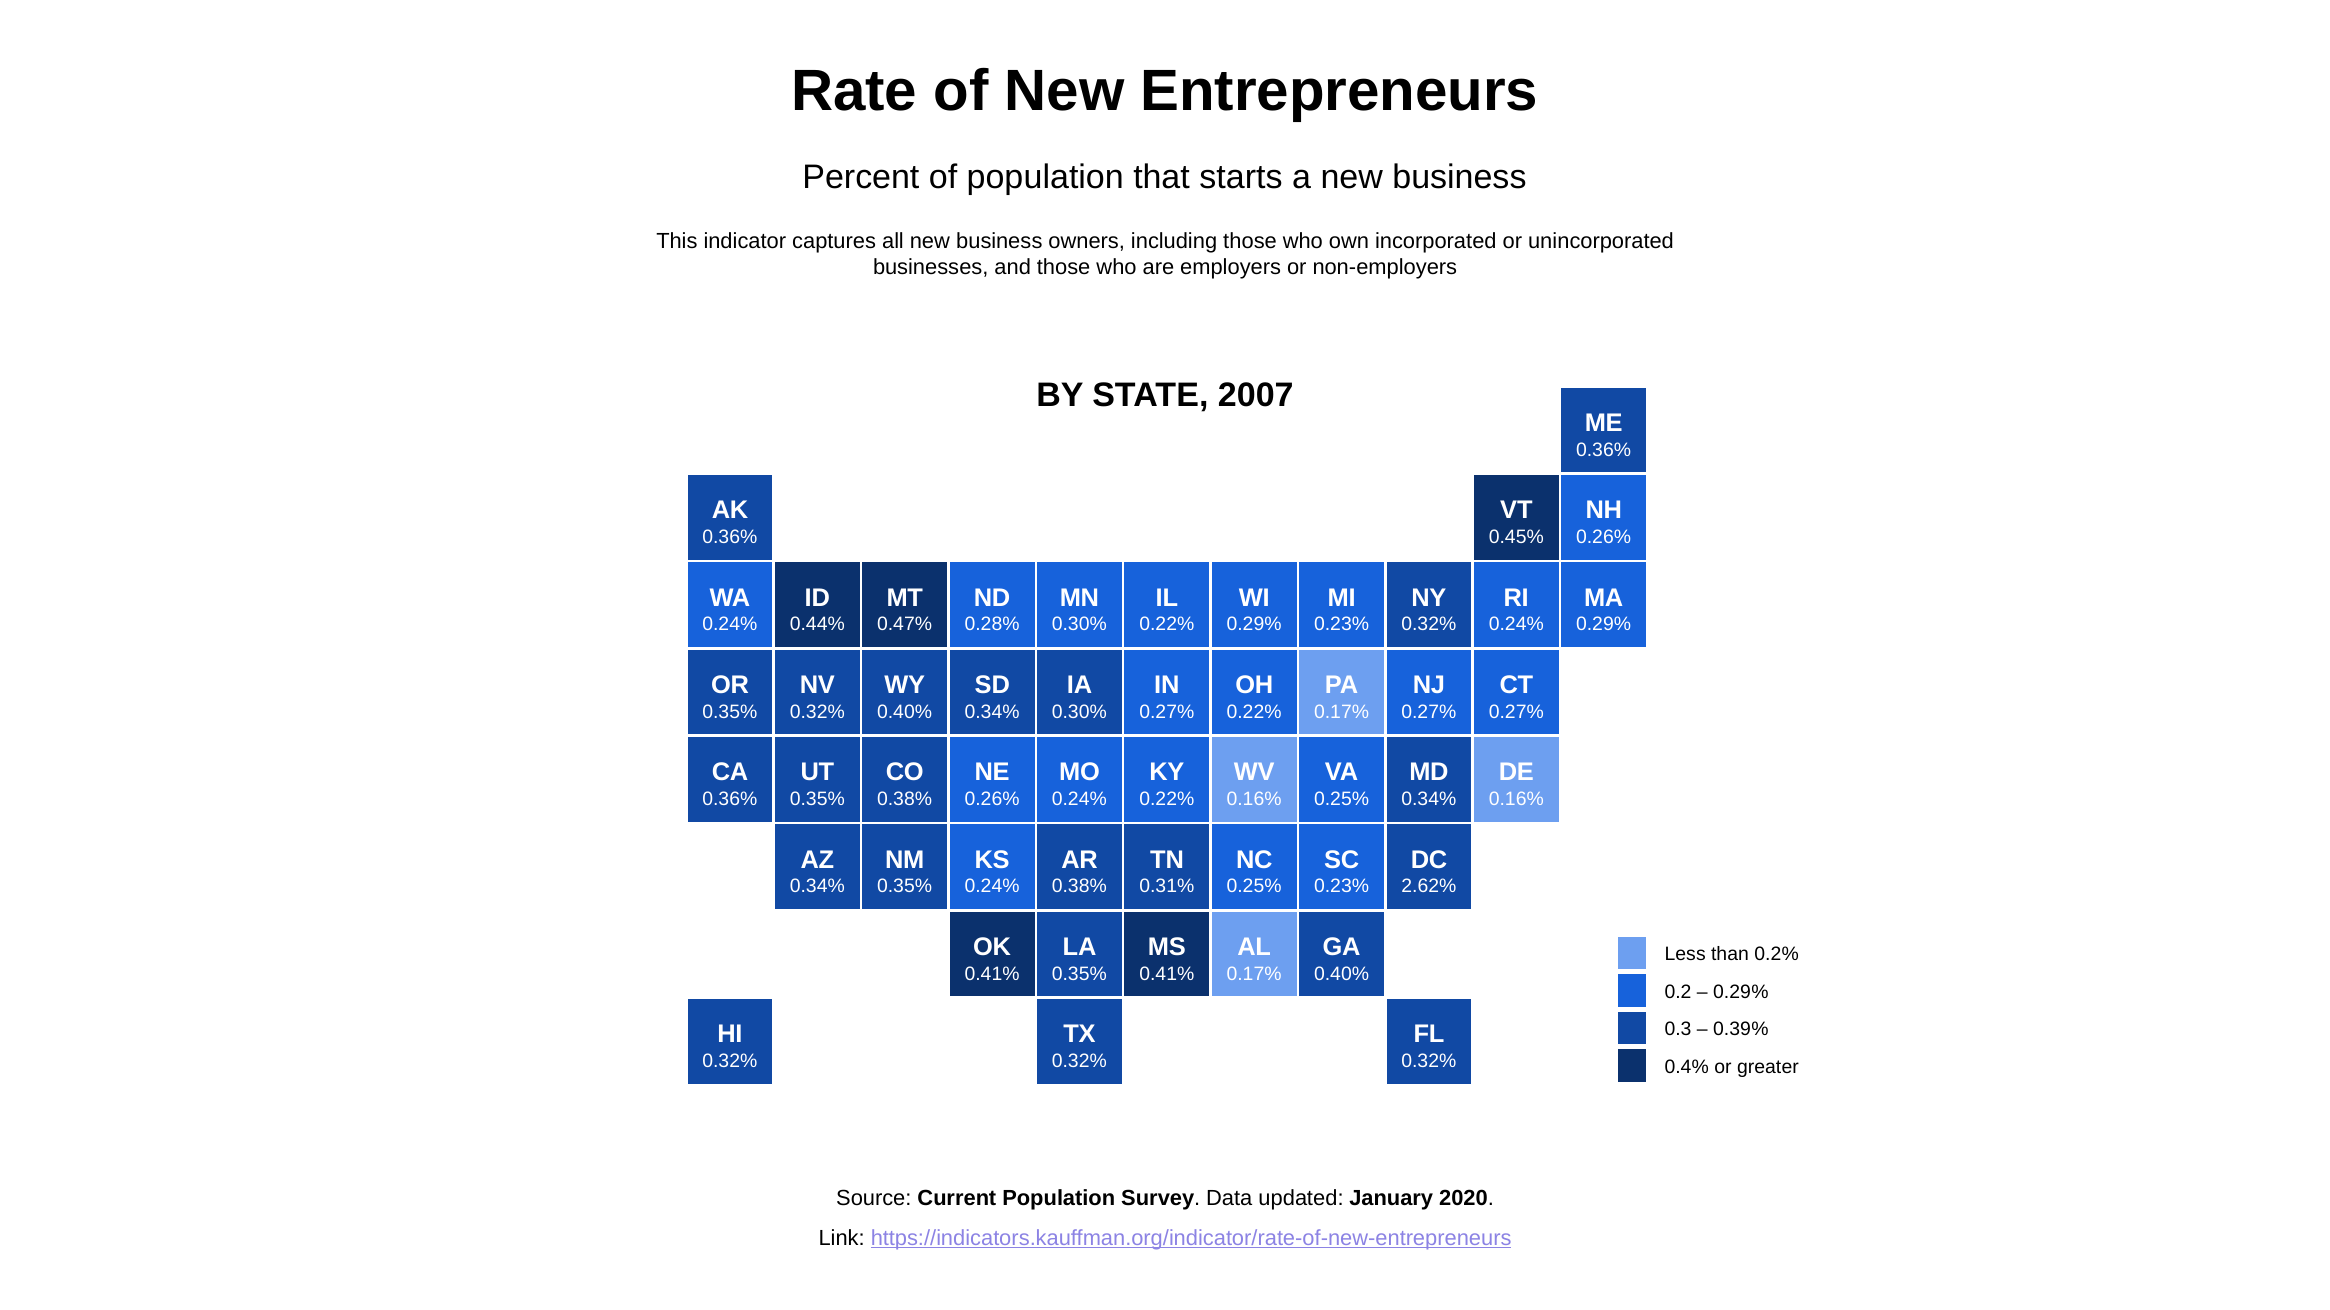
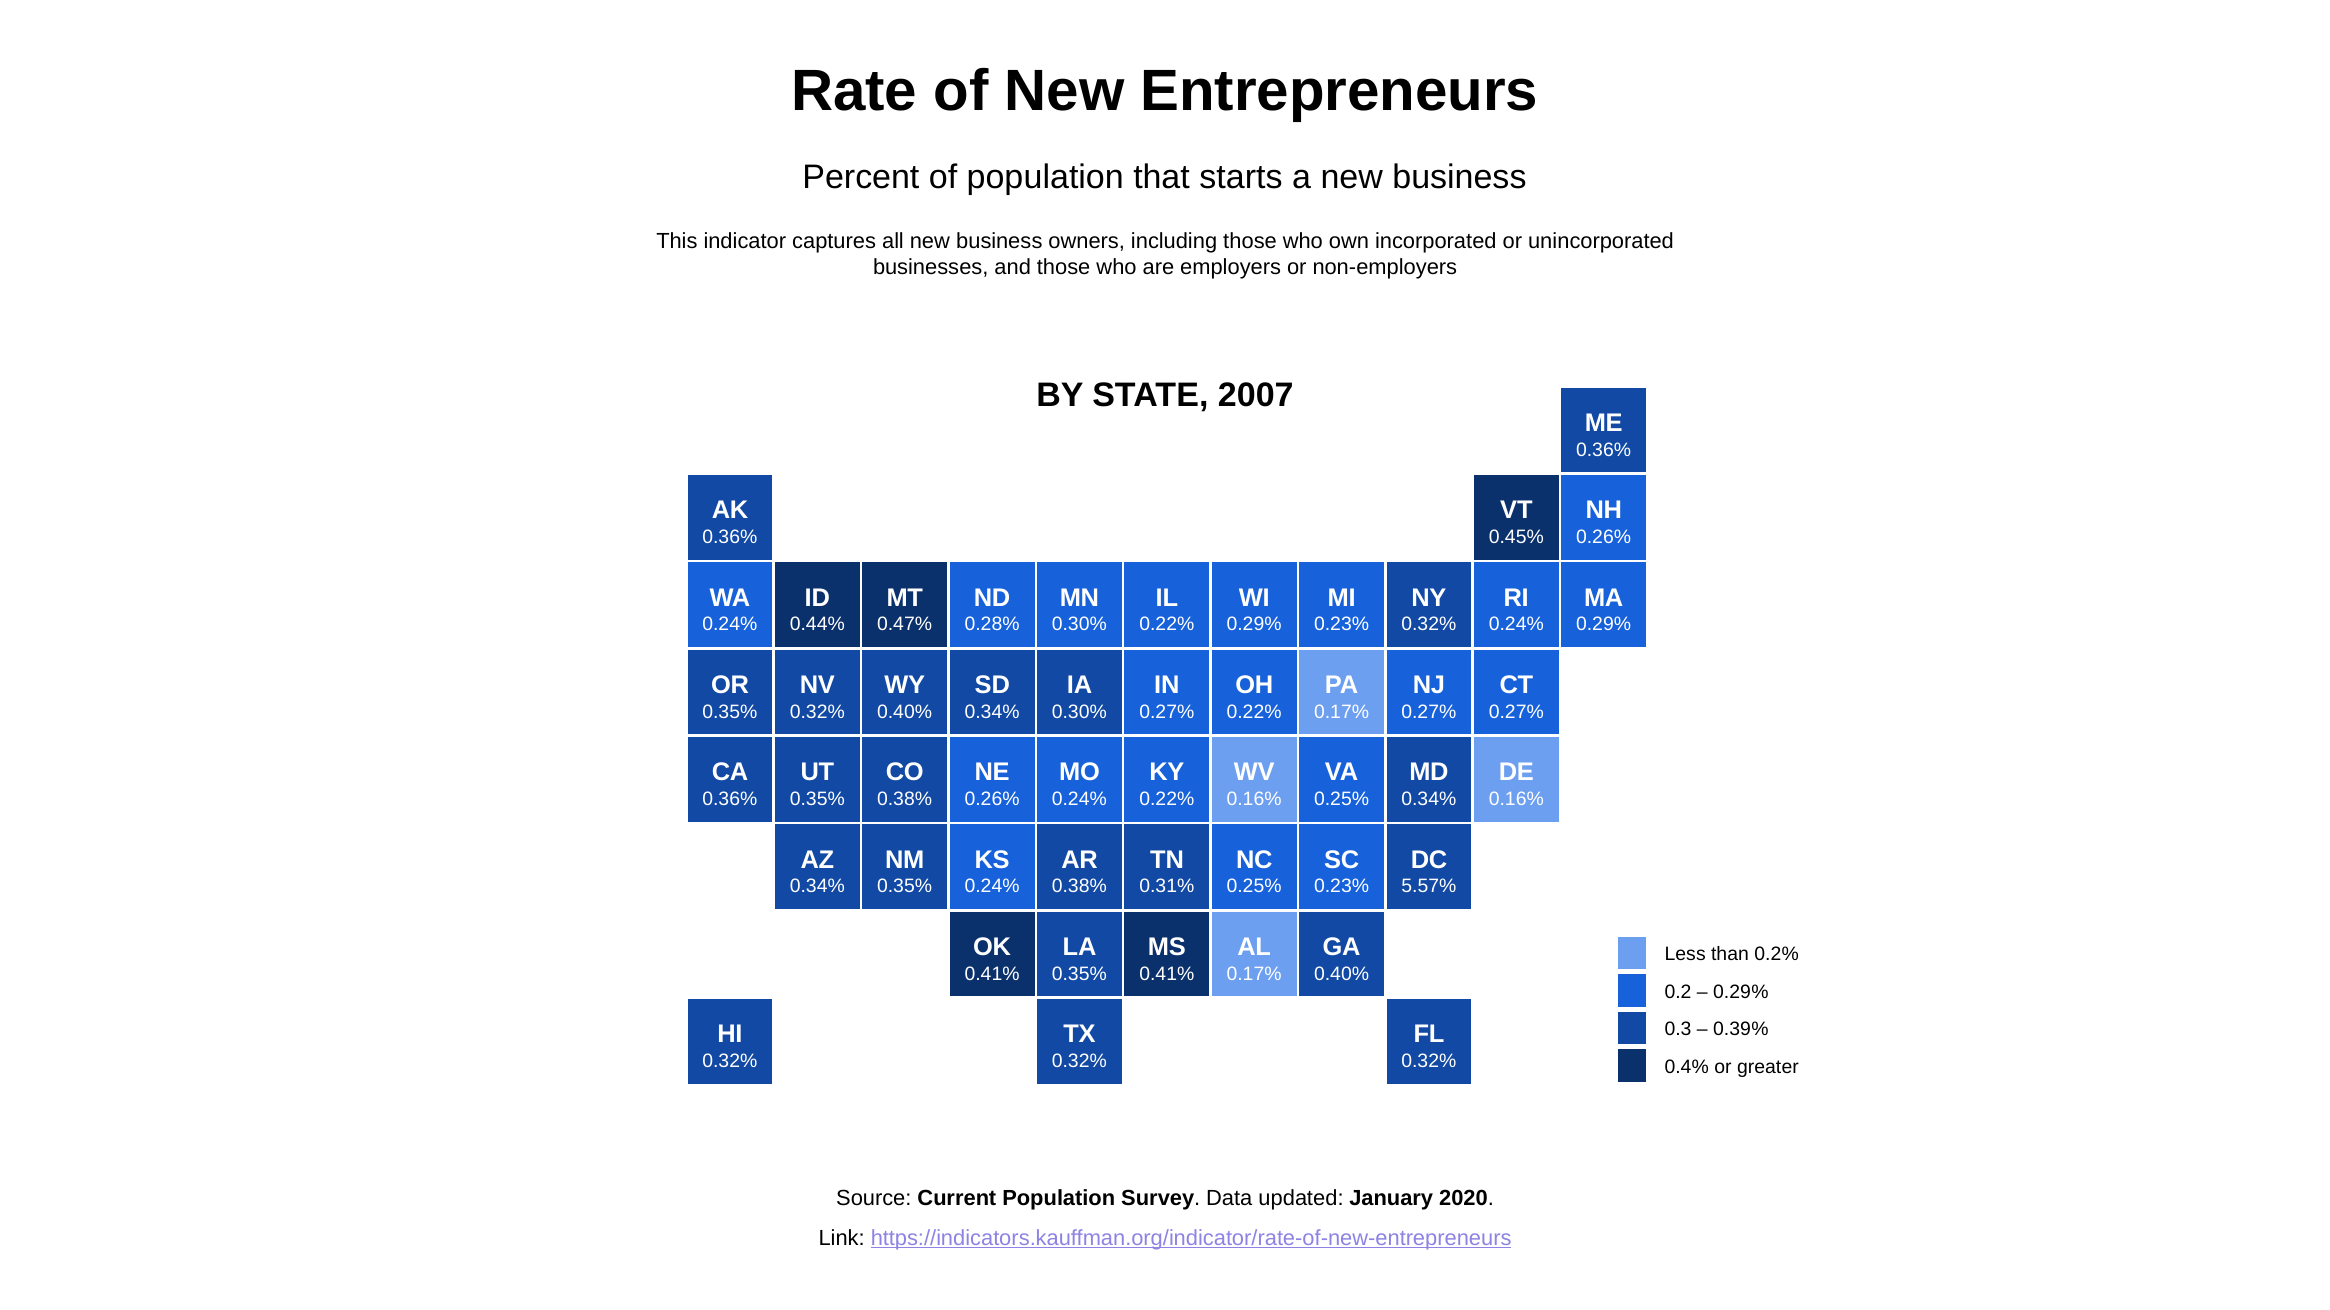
2.62%: 2.62% -> 5.57% (1429, 887)
